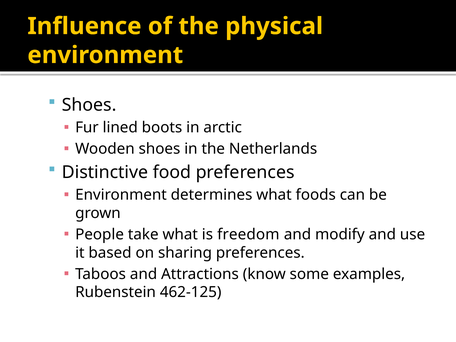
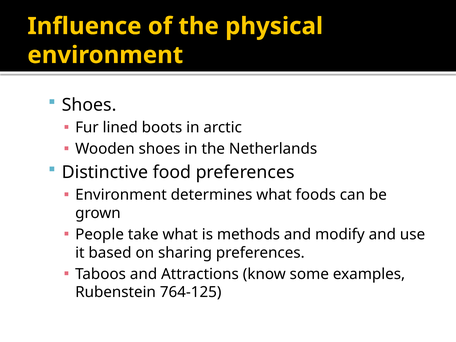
freedom: freedom -> methods (248, 234)
462-125: 462-125 -> 764-125 (191, 292)
